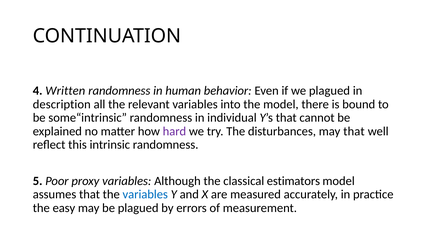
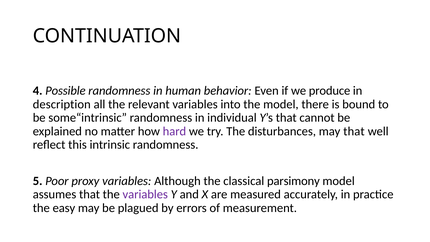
Written: Written -> Possible (65, 91)
we plagued: plagued -> produce (330, 91)
estimators: estimators -> parsimony (293, 181)
variables colour: blue -> purple (145, 194)
